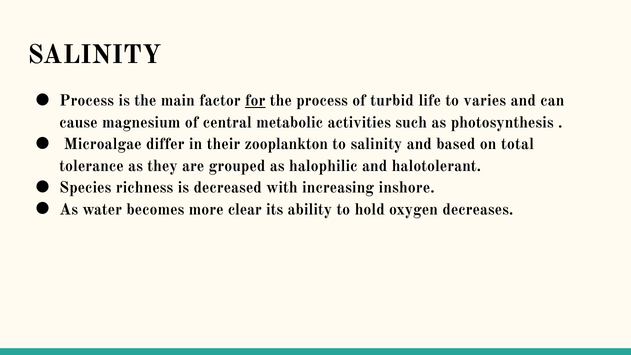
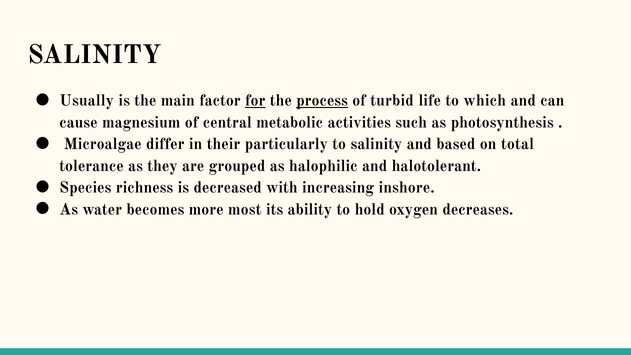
Process: Process -> Usually (87, 101)
process underline: none -> present (322, 101)
varies: varies -> which (485, 101)
zooplankton: zooplankton -> particularly (286, 144)
clear: clear -> most (245, 209)
